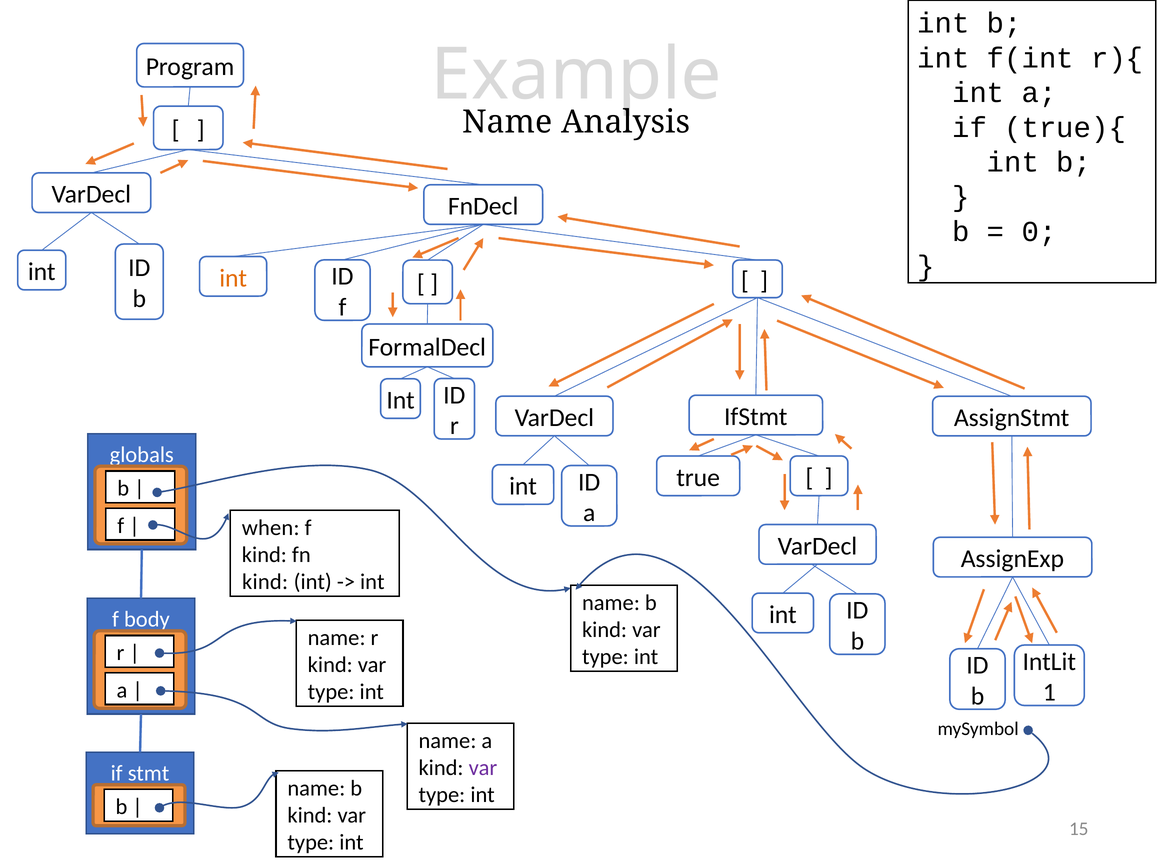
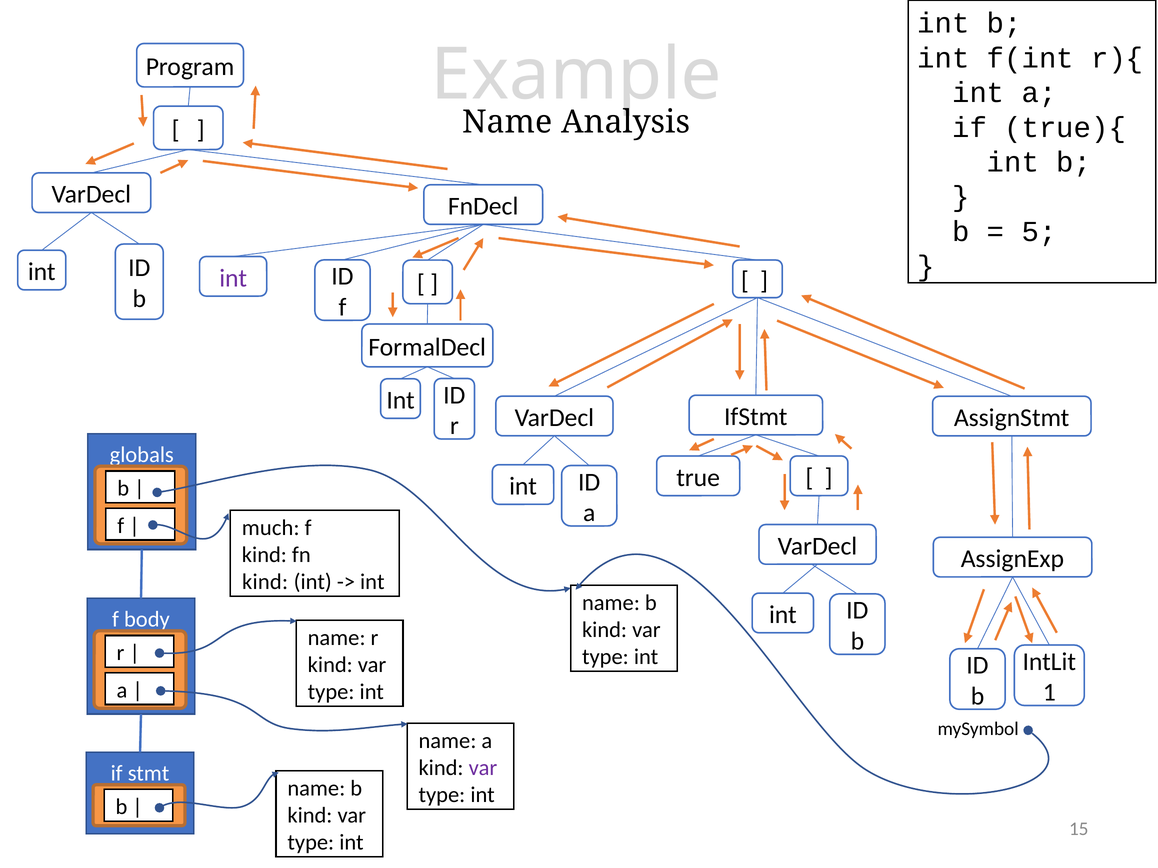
0: 0 -> 5 (1039, 232)
int colour: orange -> purple (233, 278)
when: when -> much (271, 528)
